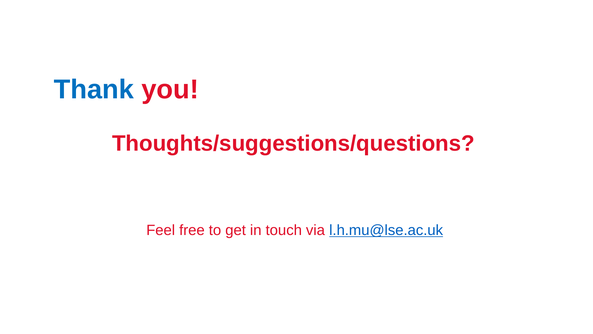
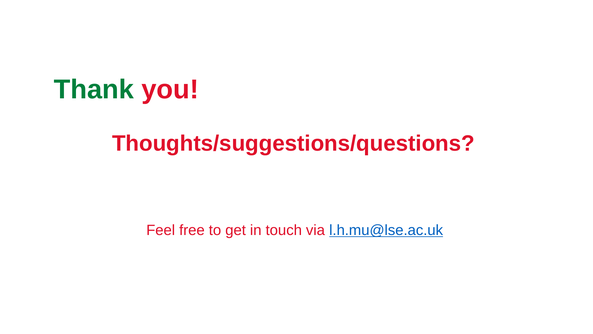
Thank colour: blue -> green (94, 89)
